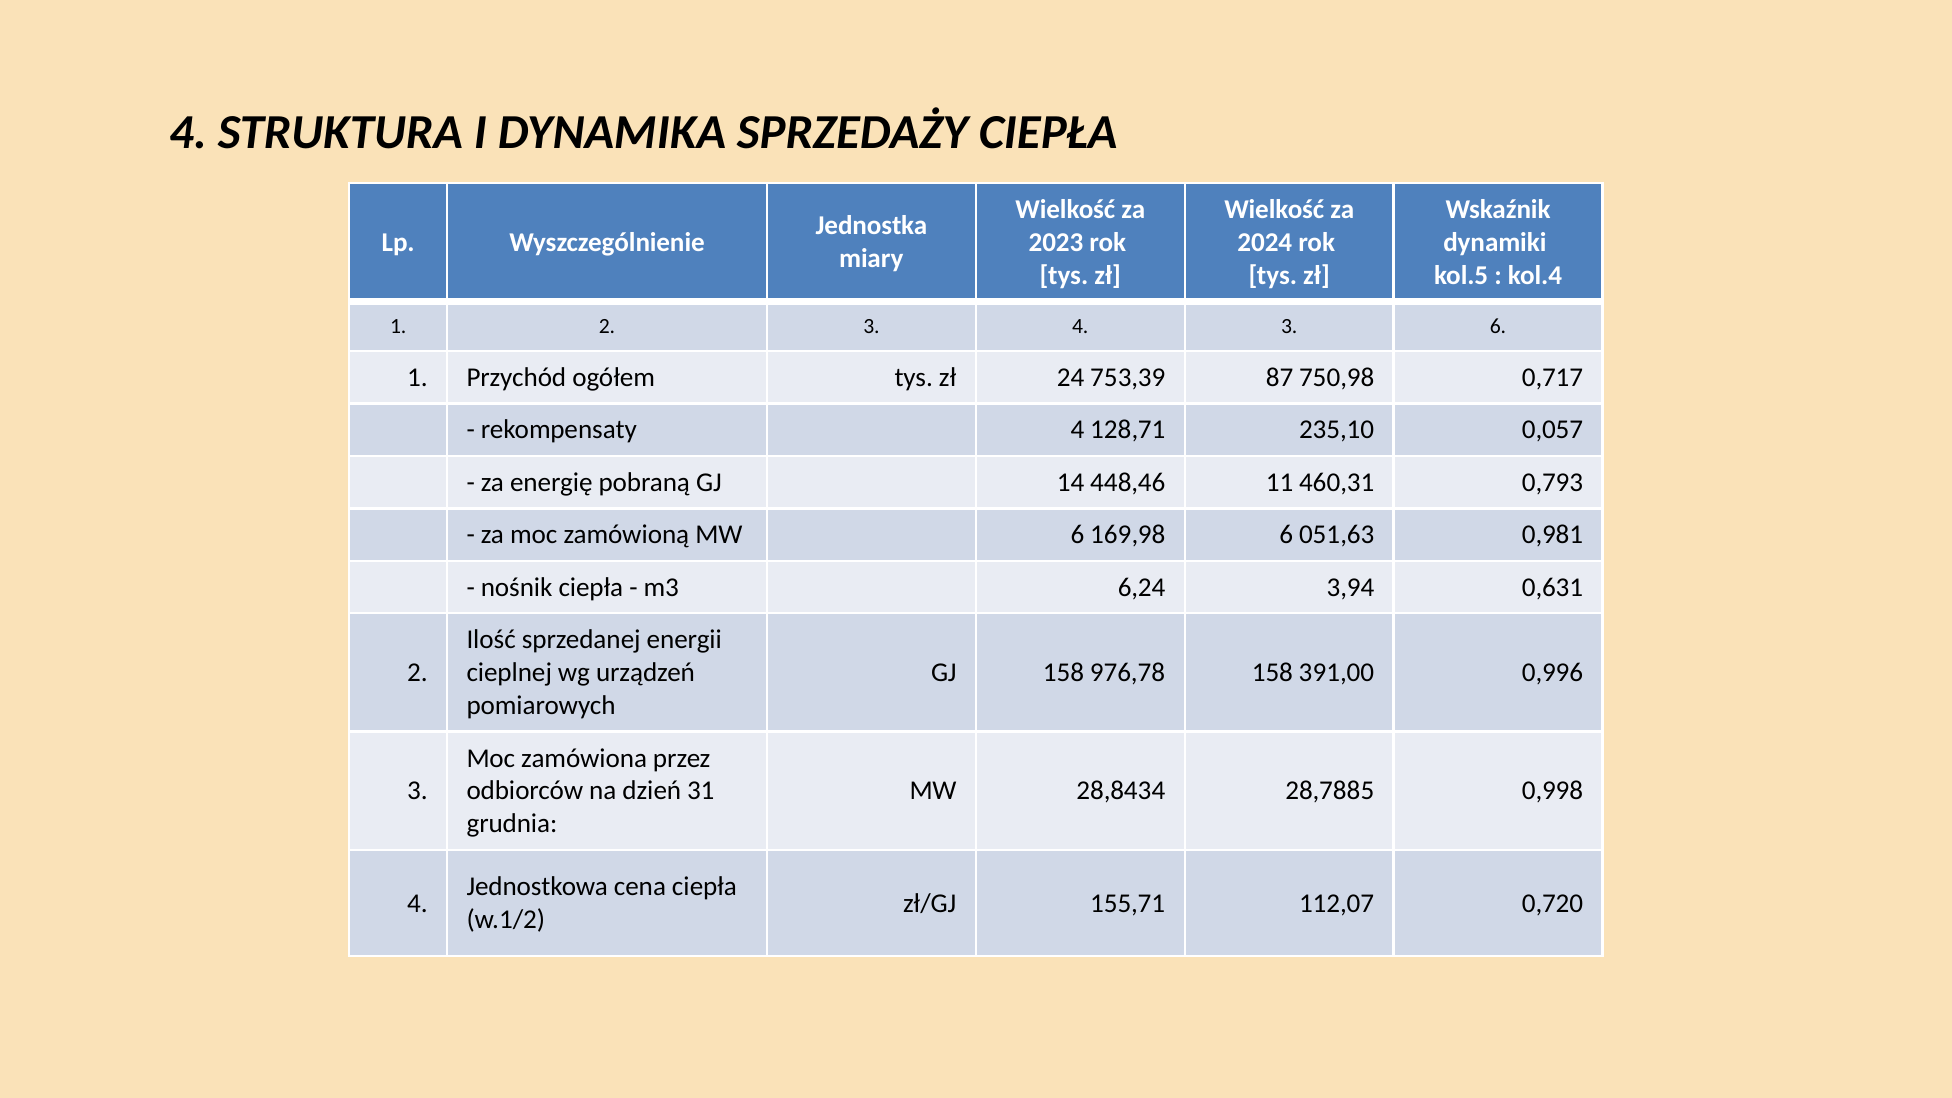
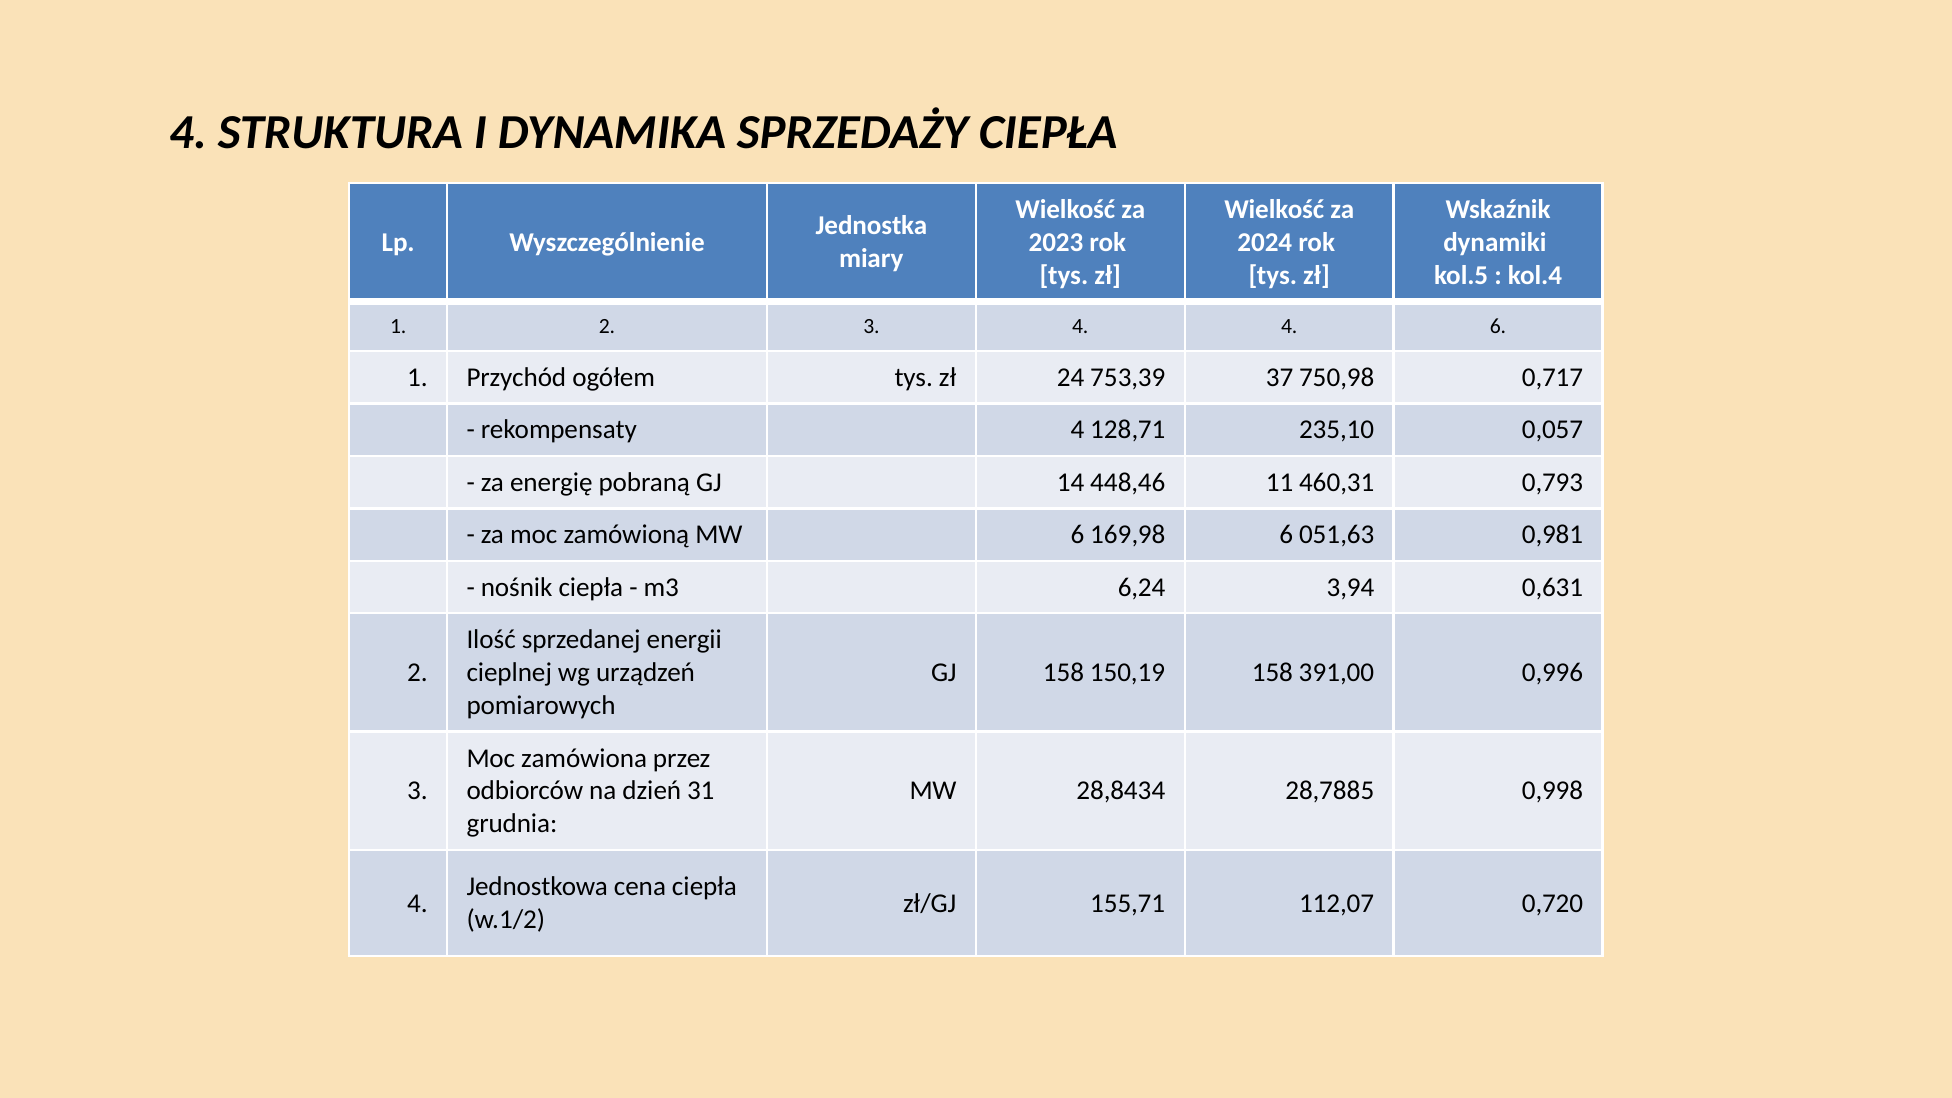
4 3: 3 -> 4 (1289, 326)
87: 87 -> 37 (1280, 377)
976,78: 976,78 -> 150,19 (1128, 673)
